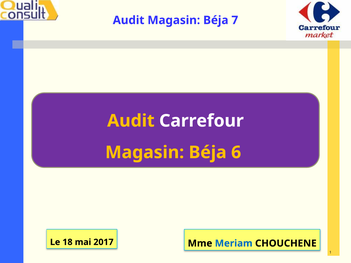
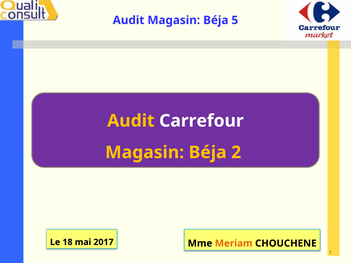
7: 7 -> 5 (235, 20)
6: 6 -> 2 (236, 153)
Meriam colour: blue -> orange (234, 244)
